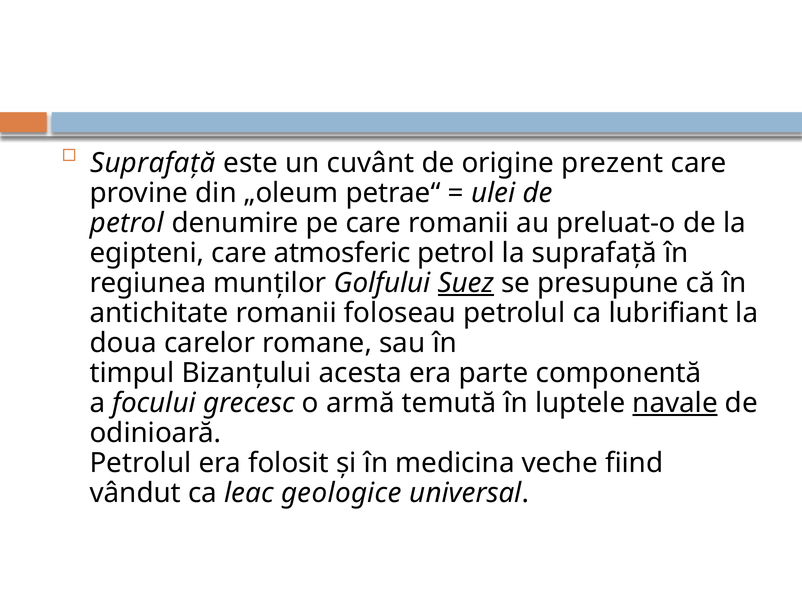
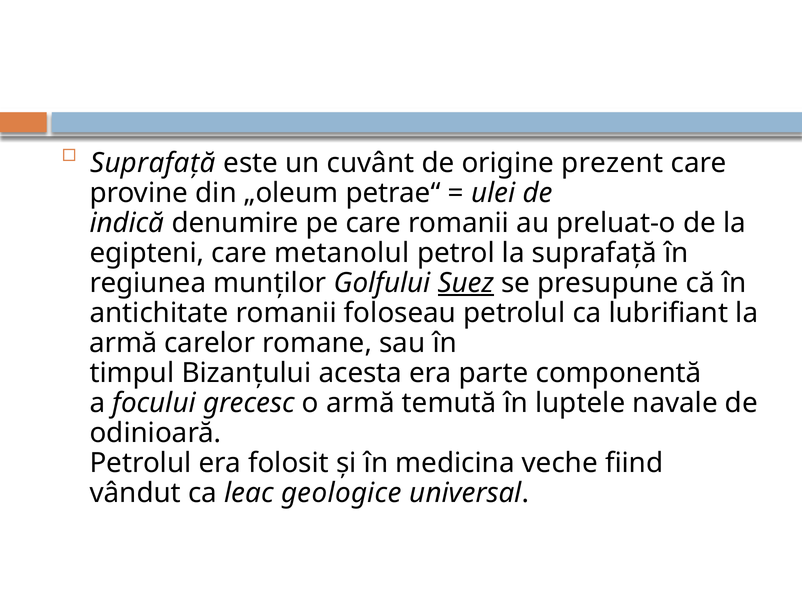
petrol: petrol -> indică (127, 223)
atmosferic: atmosferic -> metanolul (342, 253)
doua: doua -> armă (123, 343)
navale underline: present -> none (675, 403)
